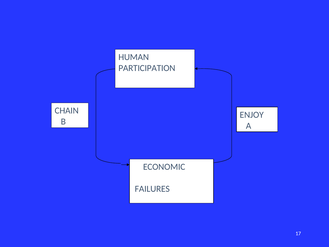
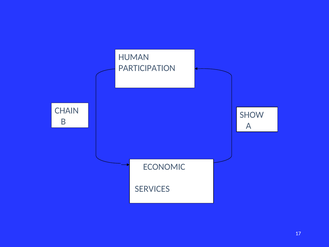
ENJOY: ENJOY -> SHOW (252, 115)
FAILURES: FAILURES -> SERVICES (152, 189)
